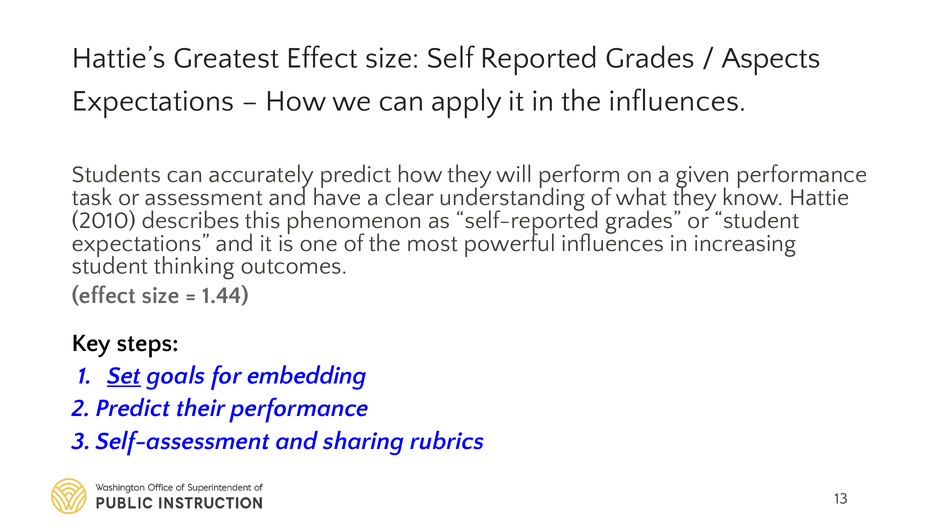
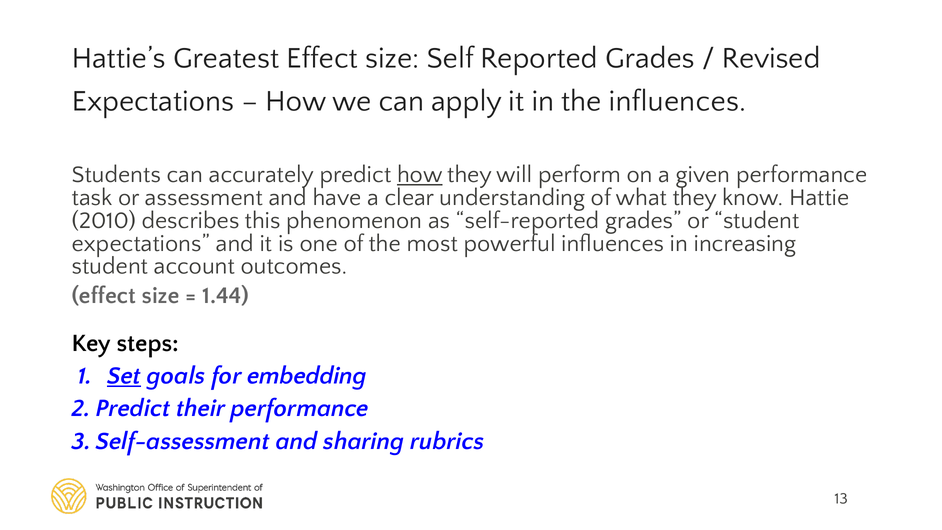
Aspects: Aspects -> Revised (771, 58)
how underline: none -> present (420, 175)
thinking: thinking -> account (194, 266)
